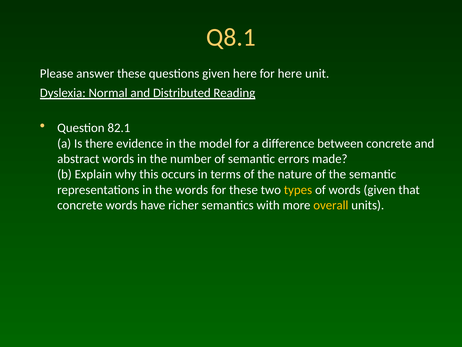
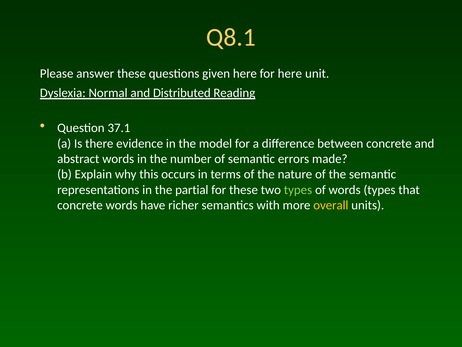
82.1: 82.1 -> 37.1 (119, 128)
the words: words -> partial (192, 190)
types colour: yellow -> light green (298, 190)
words given: given -> types (380, 190)
